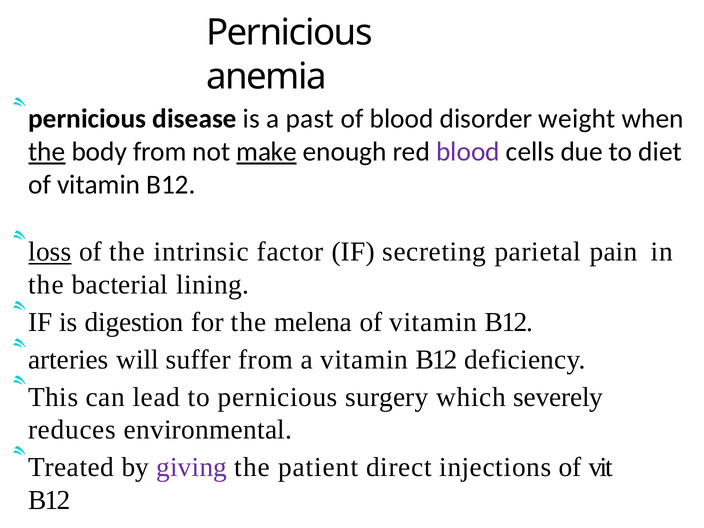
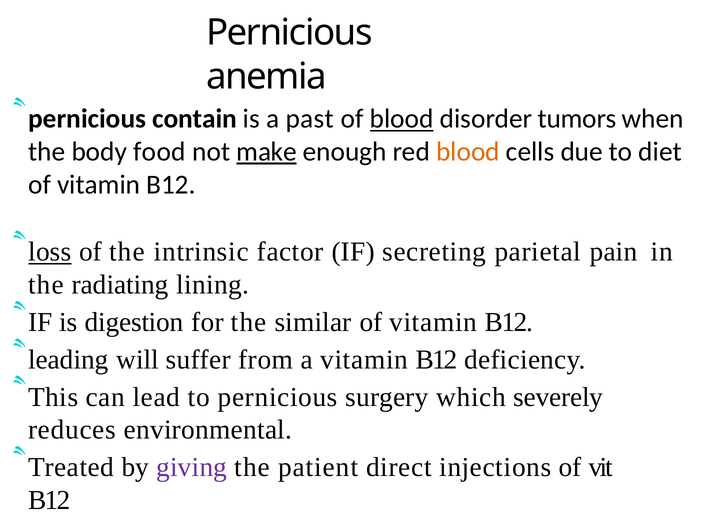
disease: disease -> contain (195, 119)
blood underline: none -> present (402, 119)
weight: weight -> tumors (577, 119)
the underline: present -> none (47, 152)
body from: from -> food (160, 152)
blood colour: purple -> orange (468, 152)
bacterial: bacterial -> radiating (120, 285)
melena: melena -> similar (313, 322)
arteries: arteries -> leading (68, 360)
